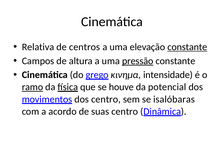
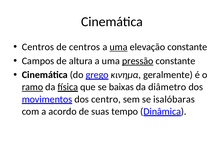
Relativa: Relativa -> Centros (38, 47)
uma underline: none -> present (118, 47)
constante underline: present -> none (187, 47)
intensidade: intensidade -> geralmente (168, 75)
houve: houve -> baixas (121, 87)
potencial: potencial -> diâmetro (167, 87)
suas centro: centro -> tempo (125, 111)
